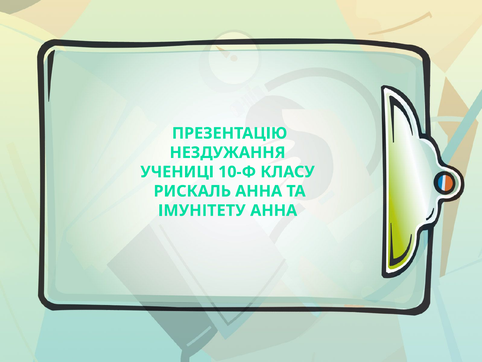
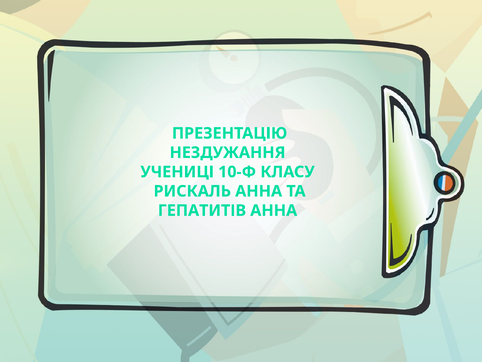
ІМУНІТЕТУ: ІМУНІТЕТУ -> ГЕПАТИТІВ (202, 210)
